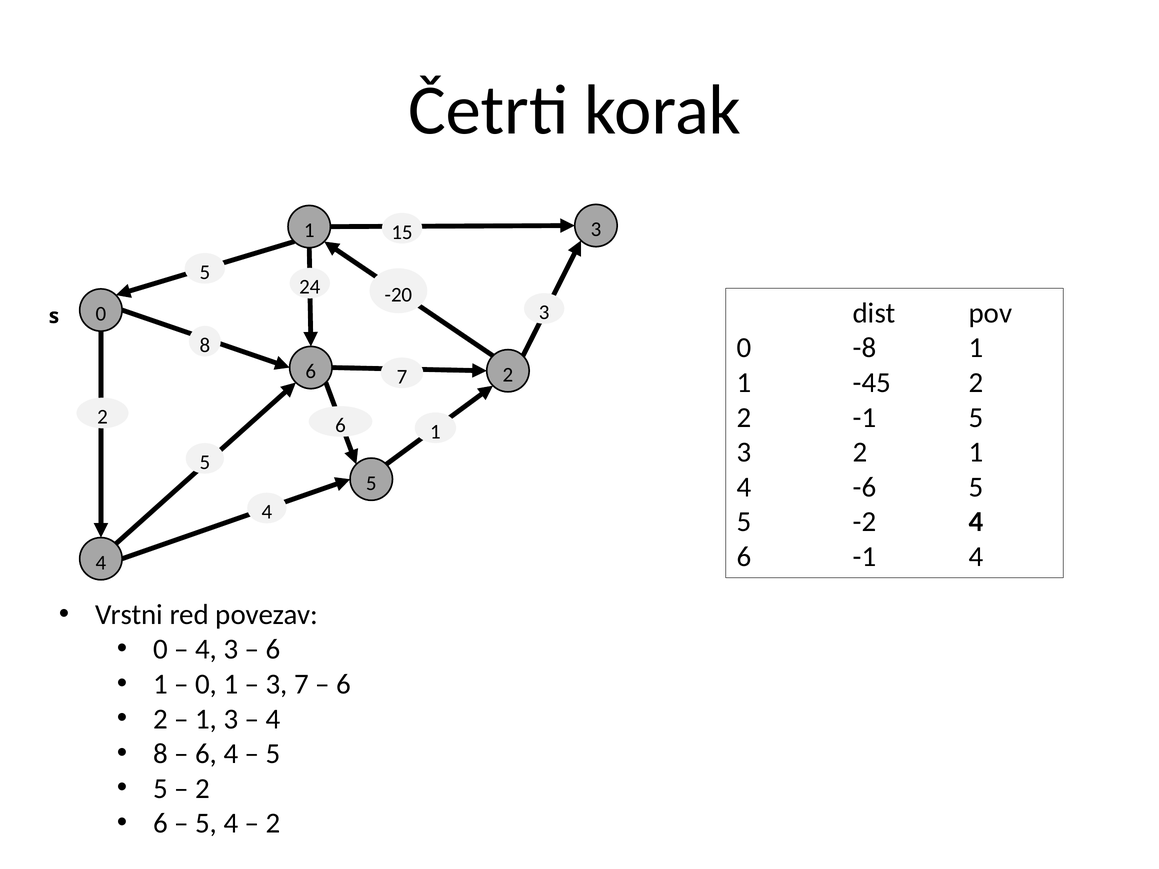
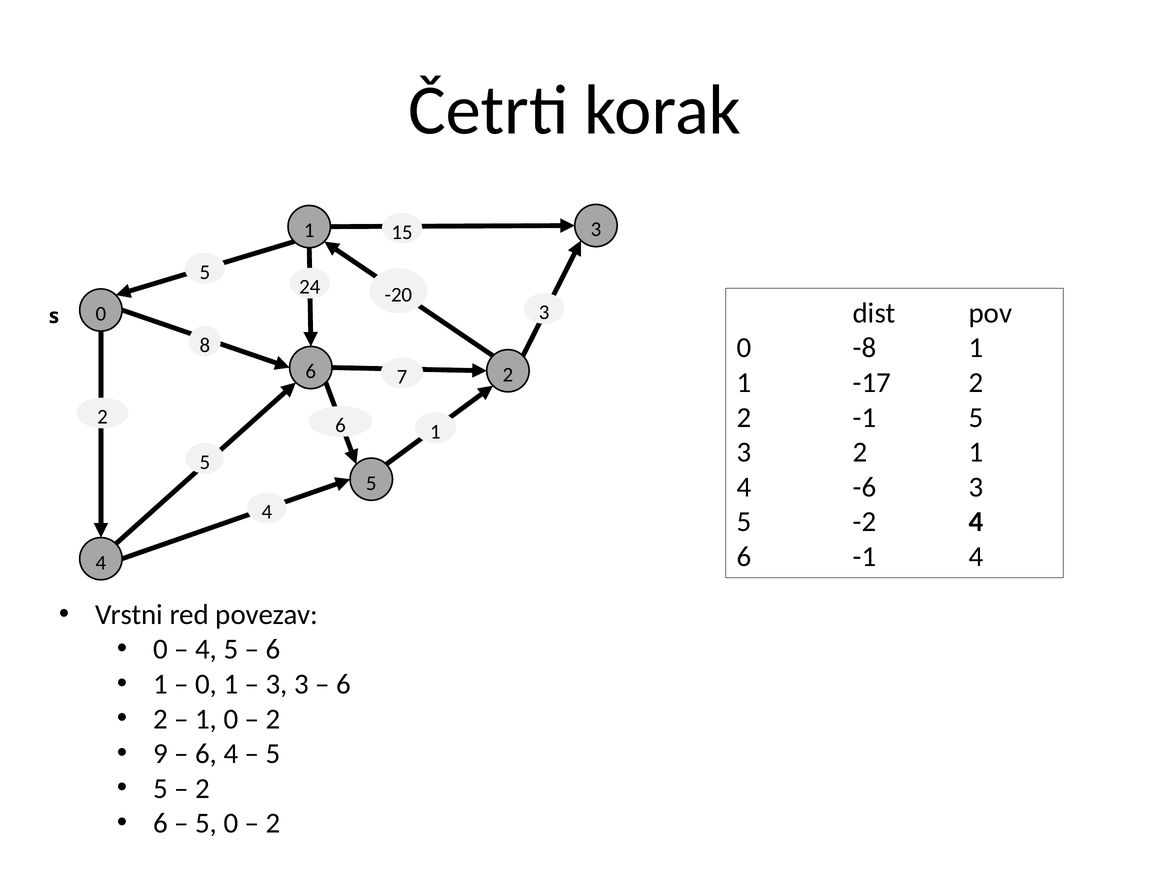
-45: -45 -> -17 (872, 383)
-6 5: 5 -> 3 (976, 487)
3: 3 -> 5 (231, 650)
3 7: 7 -> 3 (301, 684)
3: 3 -> 0 (231, 719)
4: 4 -> 2 (273, 719)
8: 8 -> 9 (161, 754)
5 4: 4 -> 0 (231, 823)
